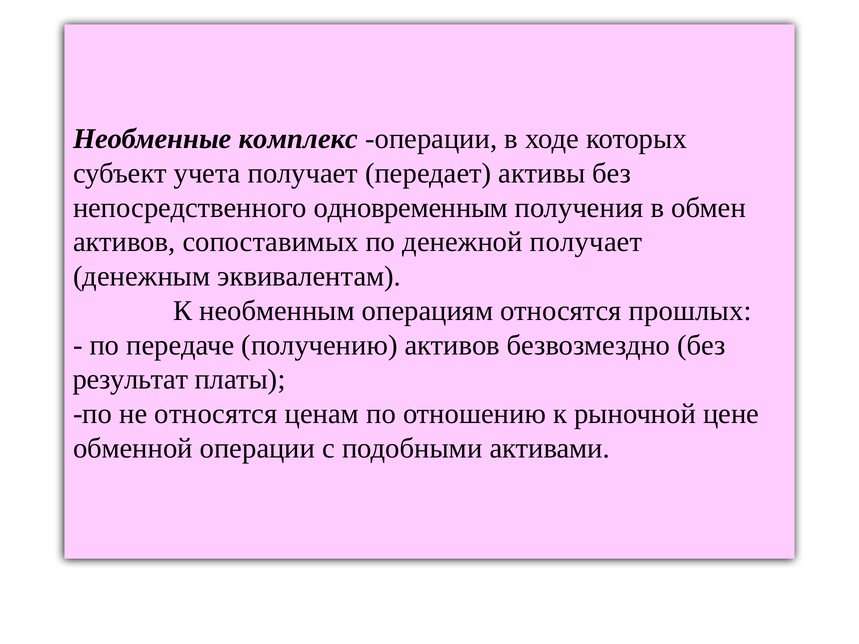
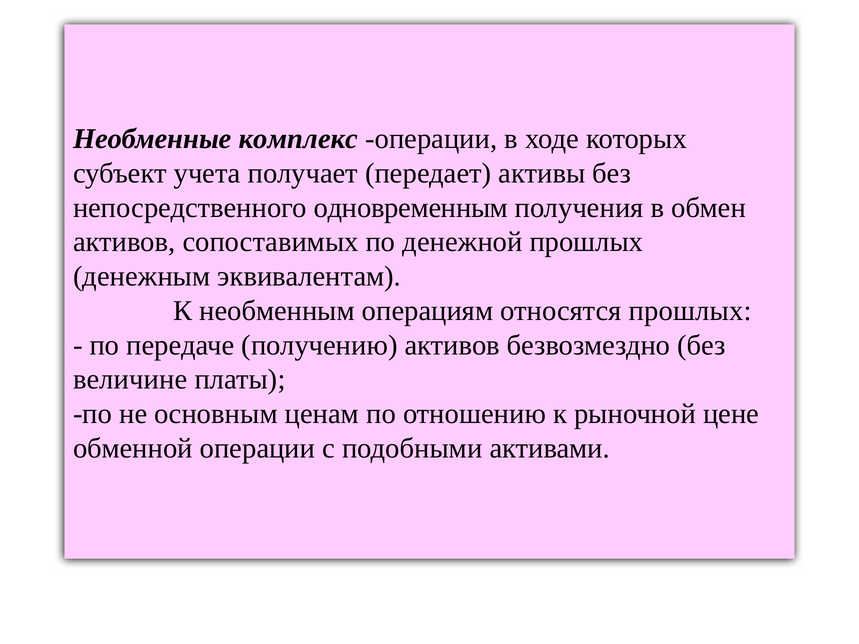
денежной получает: получает -> прошлых (586, 242)
результат: результат -> величине (130, 380)
не относятся: относятся -> основным (216, 414)
